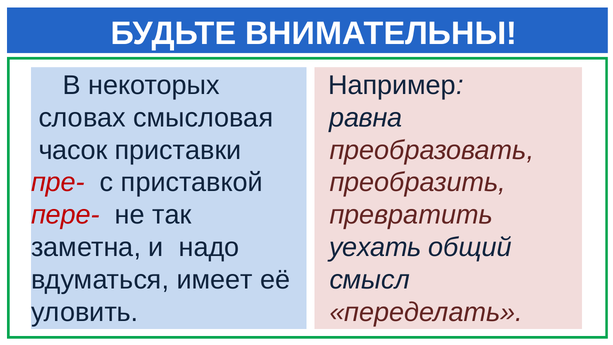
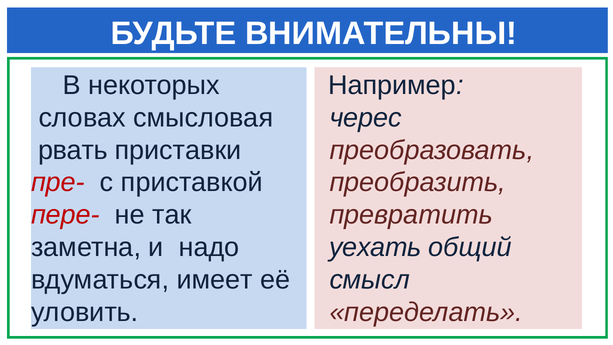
равна: равна -> черес (366, 118)
часок: часок -> рвать (73, 150)
